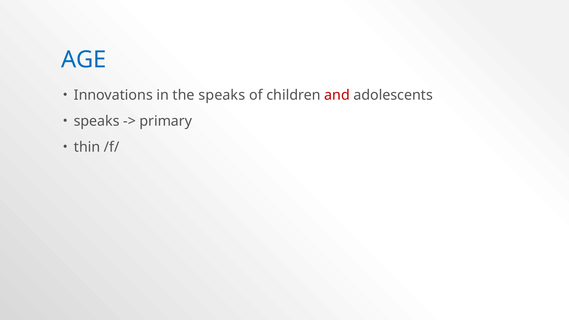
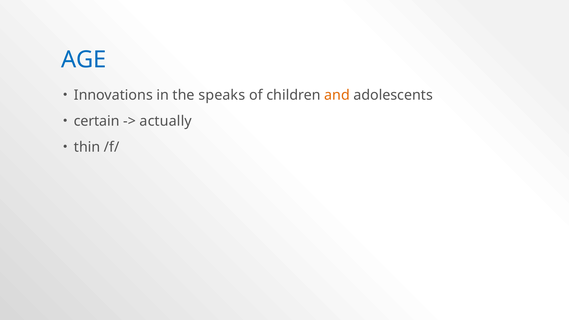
and colour: red -> orange (337, 95)
speaks: speaks -> certain (97, 121)
primary: primary -> actually (166, 121)
